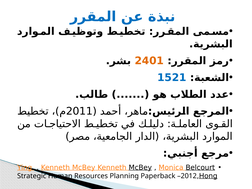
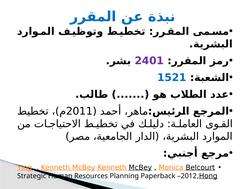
2401 colour: orange -> purple (149, 61)
